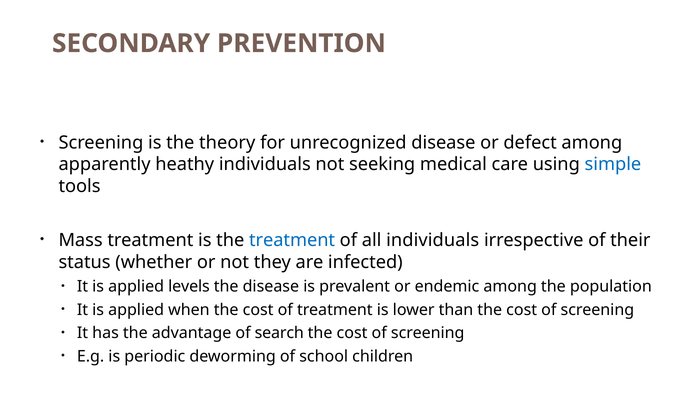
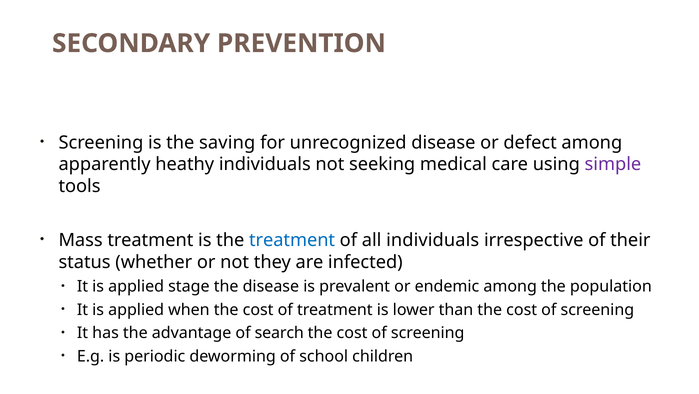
theory: theory -> saving (227, 143)
simple colour: blue -> purple (613, 164)
levels: levels -> stage (189, 287)
